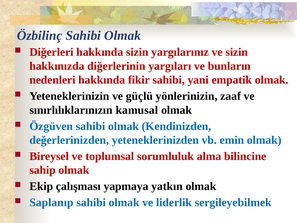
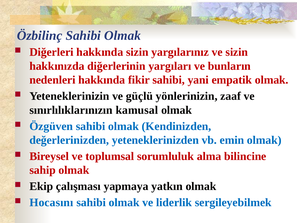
Saplanıp: Saplanıp -> Hocasını (51, 202)
